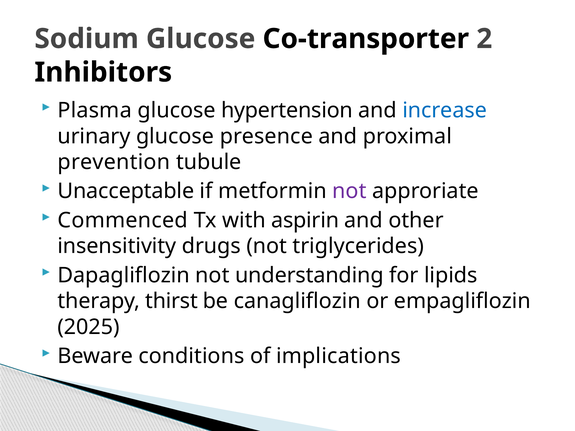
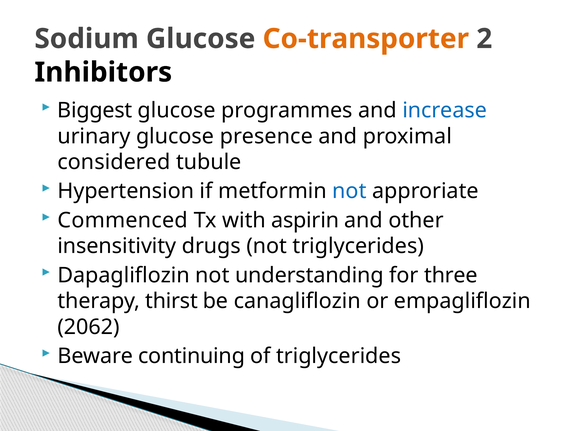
Co-transporter colour: black -> orange (366, 39)
Plasma: Plasma -> Biggest (95, 110)
hypertension: hypertension -> programmes (287, 110)
prevention: prevention -> considered (114, 162)
Unacceptable: Unacceptable -> Hypertension (126, 191)
not colour: purple -> blue (349, 191)
lipids: lipids -> three (451, 275)
2025: 2025 -> 2062 (89, 327)
conditions: conditions -> continuing (192, 356)
of implications: implications -> triglycerides (339, 356)
